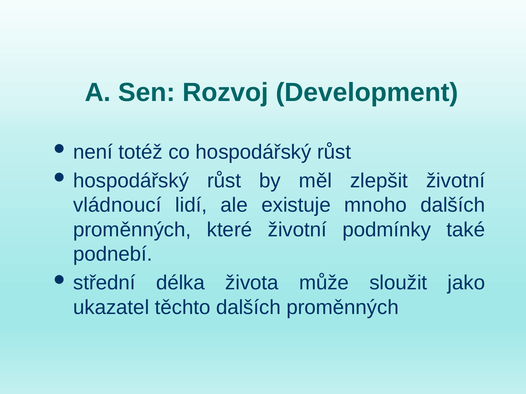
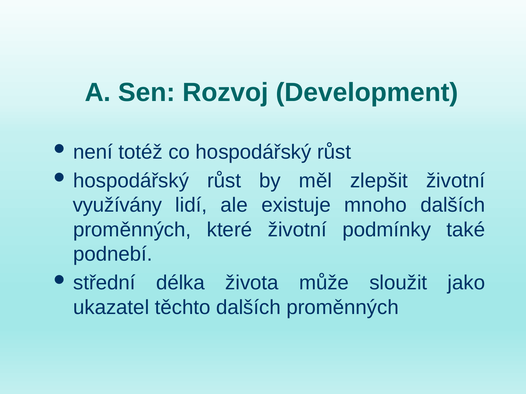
vládnoucí: vládnoucí -> využívány (118, 205)
